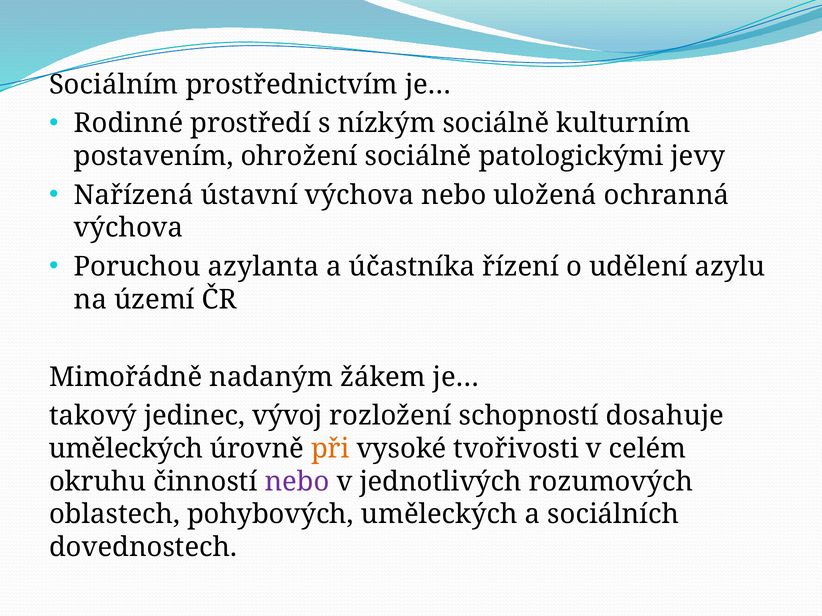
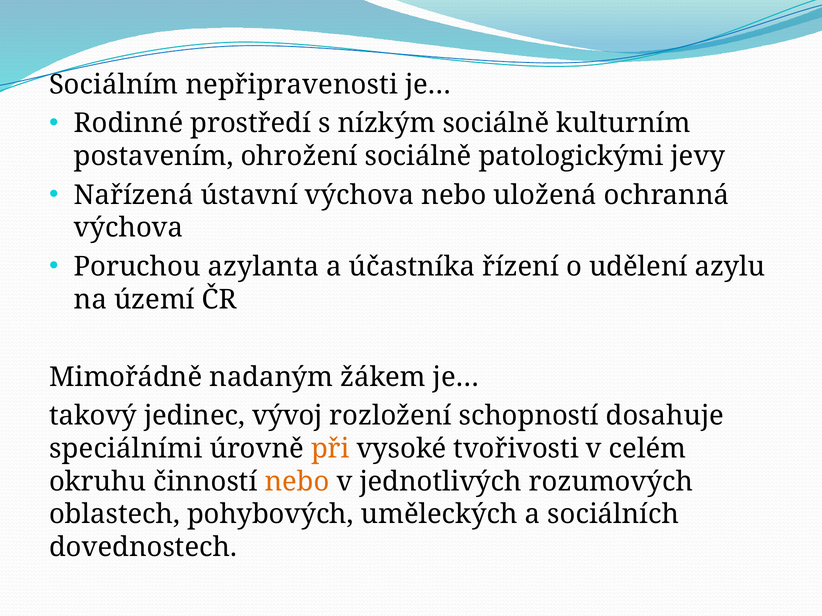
prostřednictvím: prostřednictvím -> nepřipravenosti (292, 85)
uměleckých: uměleckých -> speciálními (126, 449)
nebo colour: purple -> orange (297, 482)
